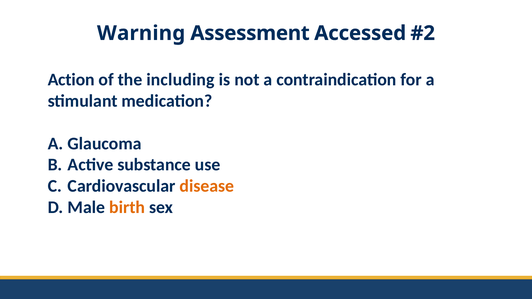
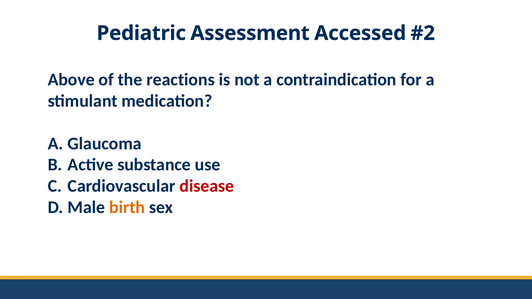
Warning: Warning -> Pediatric (141, 33)
Action: Action -> Above (71, 80)
including: including -> reactions (181, 80)
disease colour: orange -> red (207, 186)
